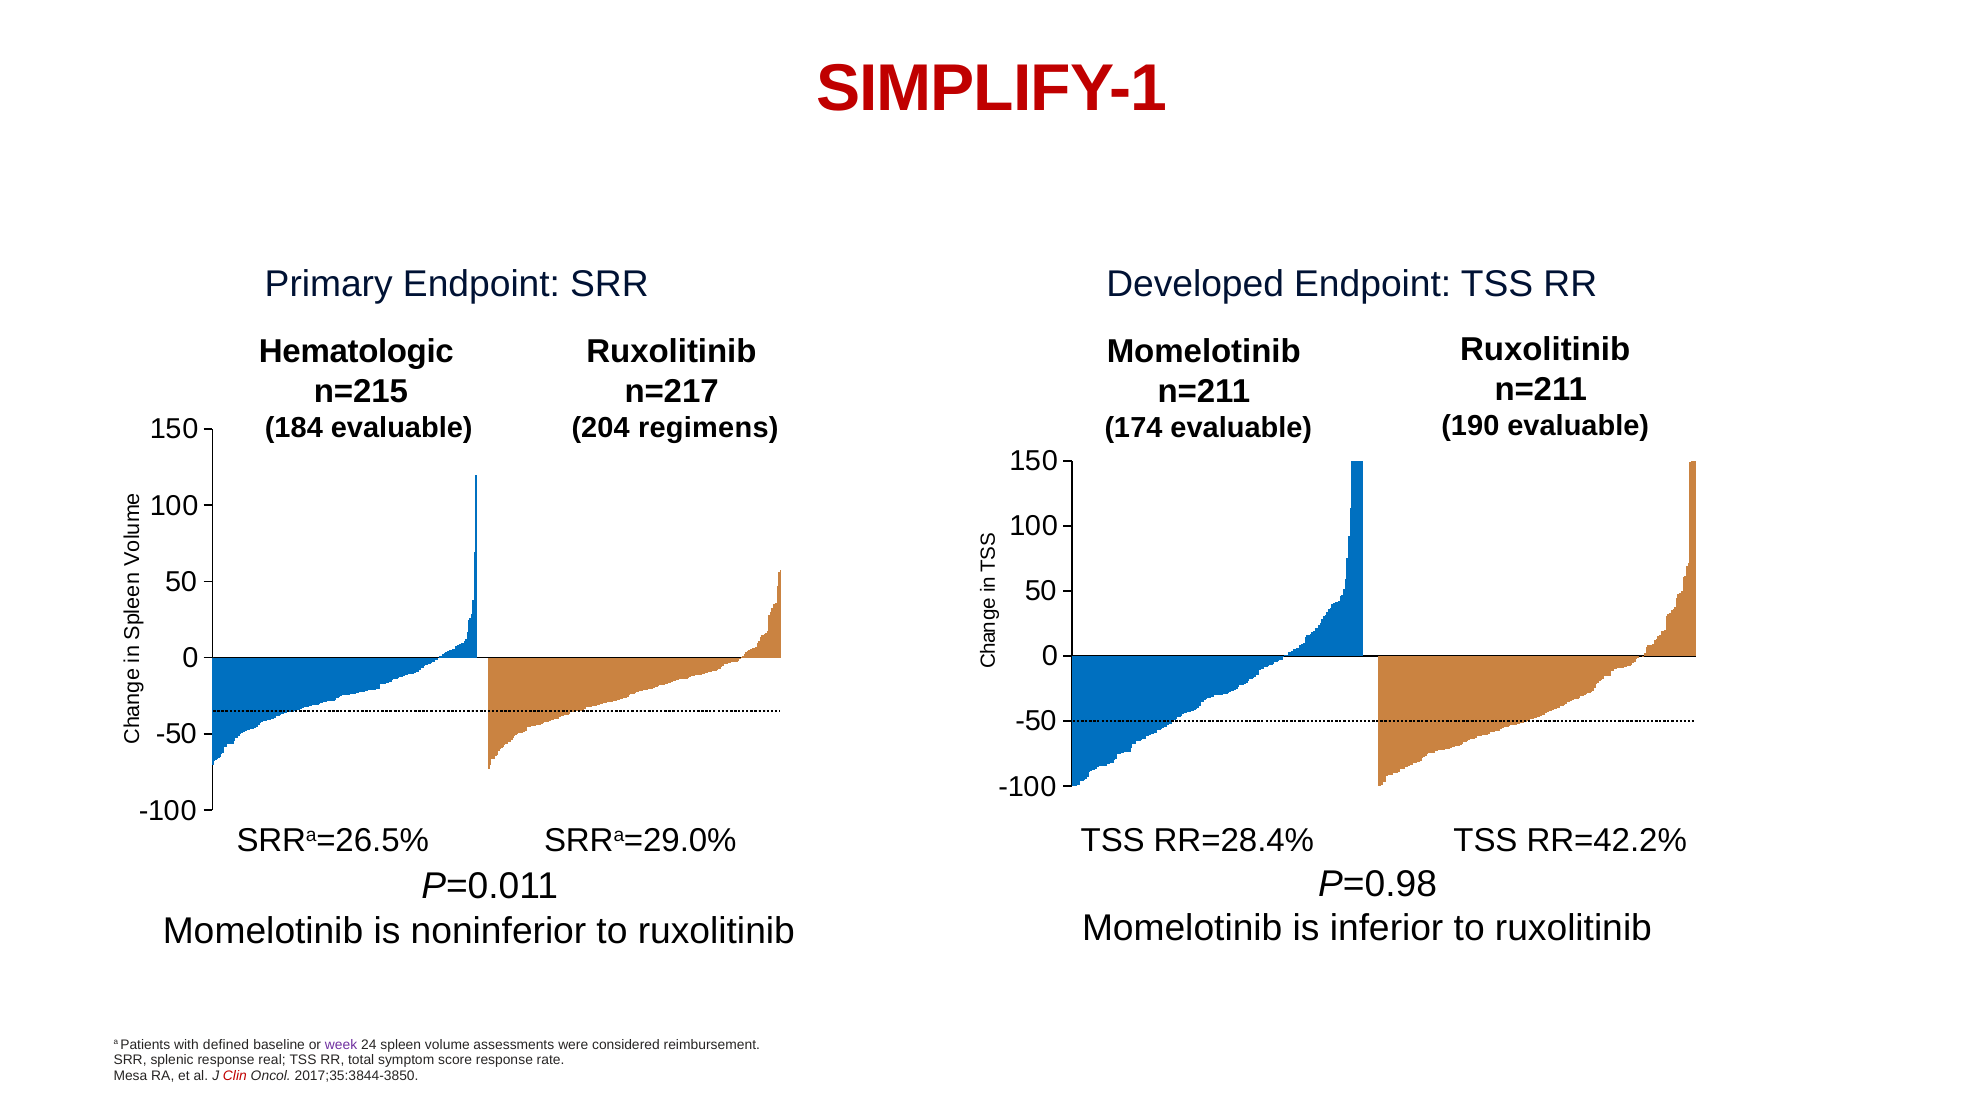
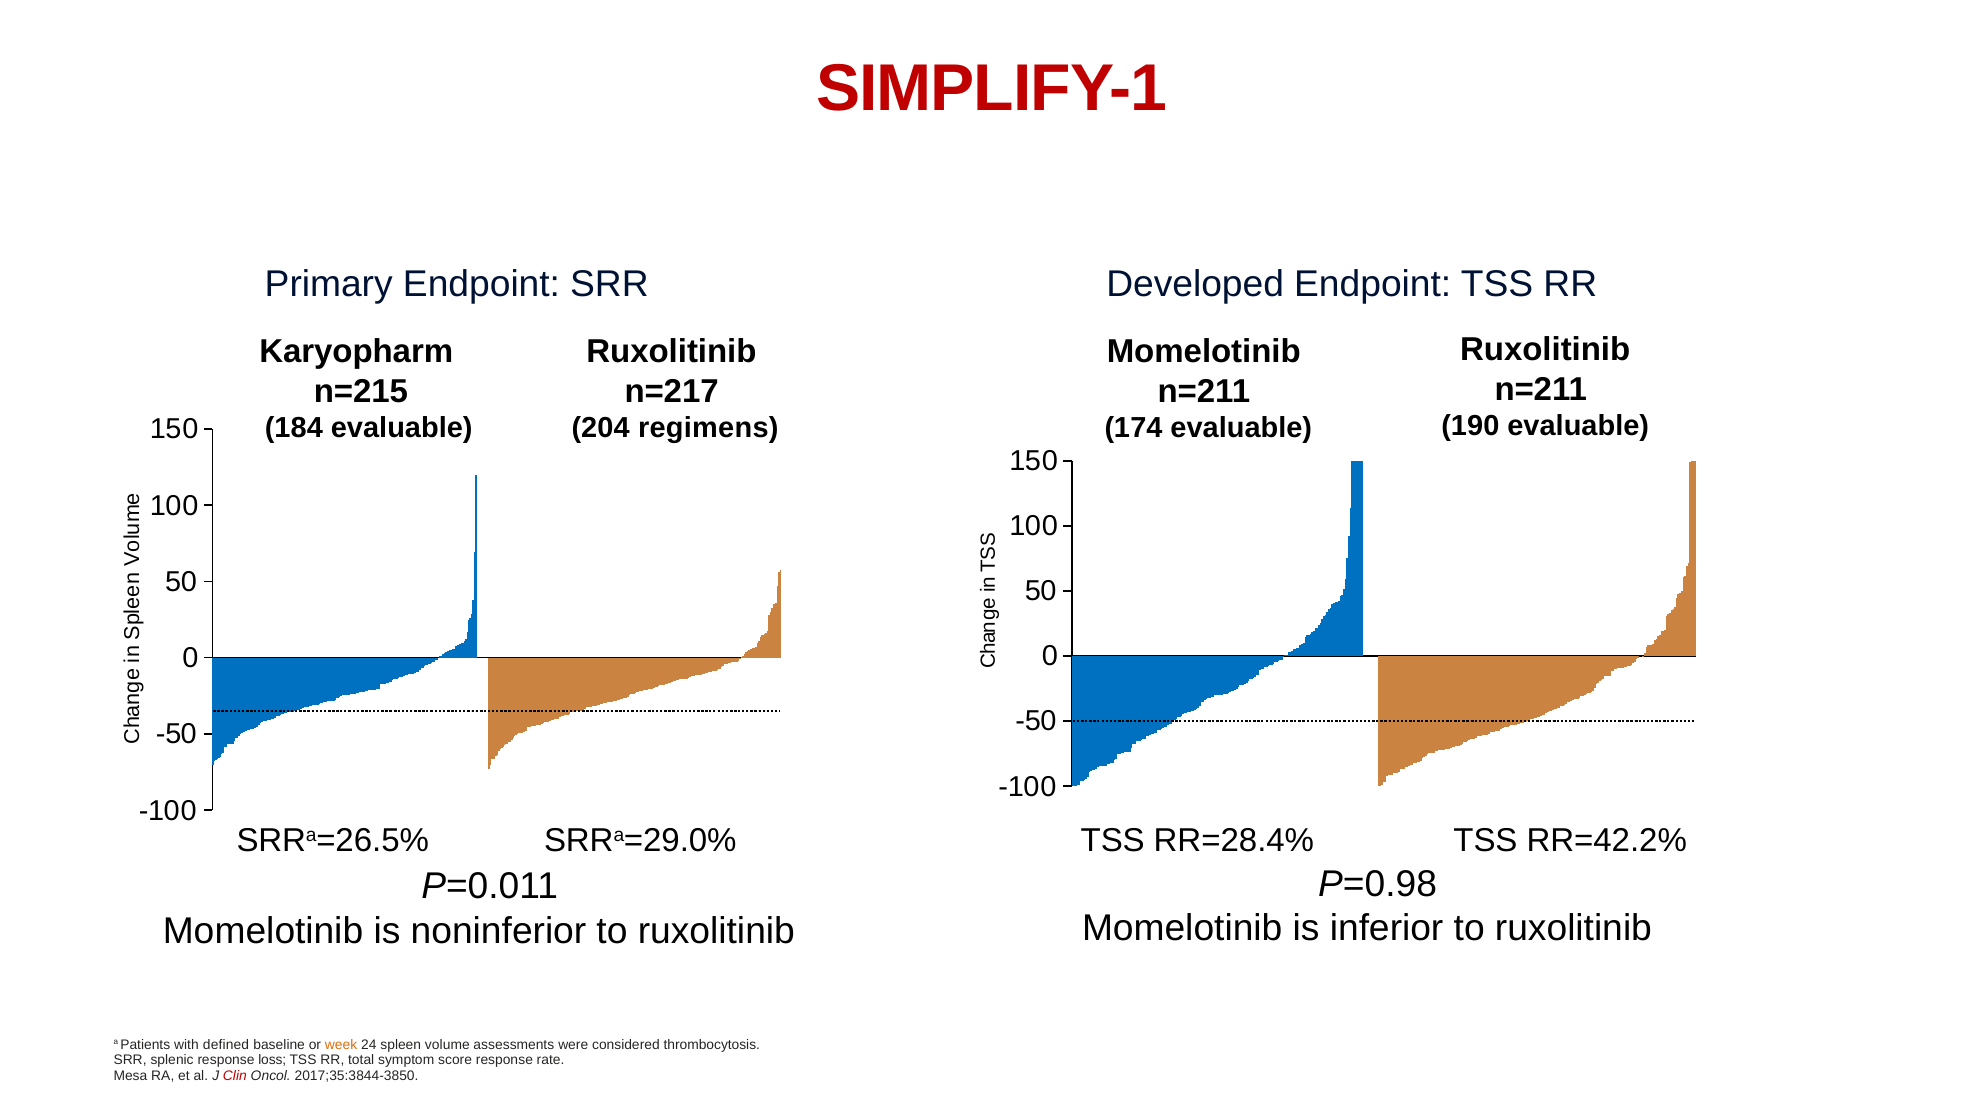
Hematologic: Hematologic -> Karyopharm (356, 352)
week colour: purple -> orange (341, 1045)
reimbursement: reimbursement -> thrombocytosis (712, 1045)
real: real -> loss (272, 1060)
